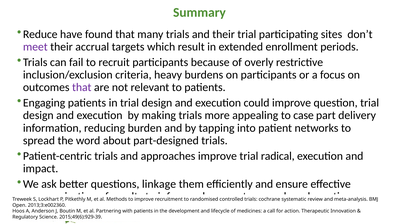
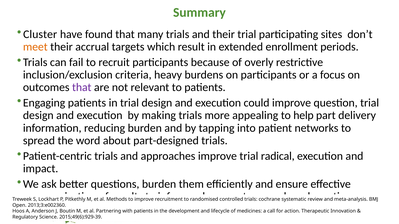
Reduce: Reduce -> Cluster (40, 34)
meet colour: purple -> orange (35, 47)
case: case -> help (304, 116)
questions linkage: linkage -> burden (159, 184)
